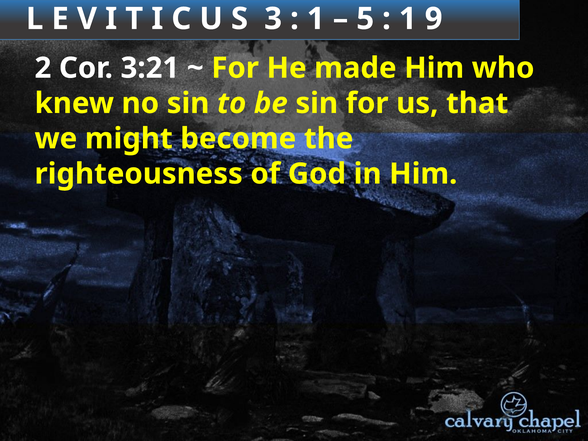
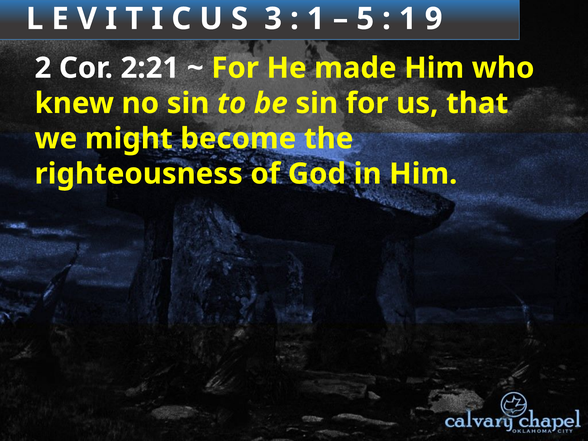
3:21: 3:21 -> 2:21 (150, 68)
